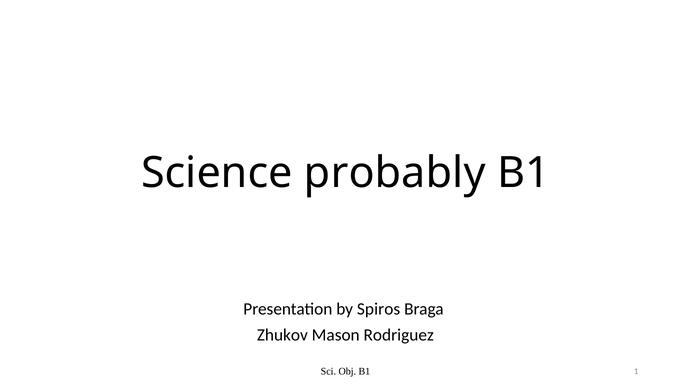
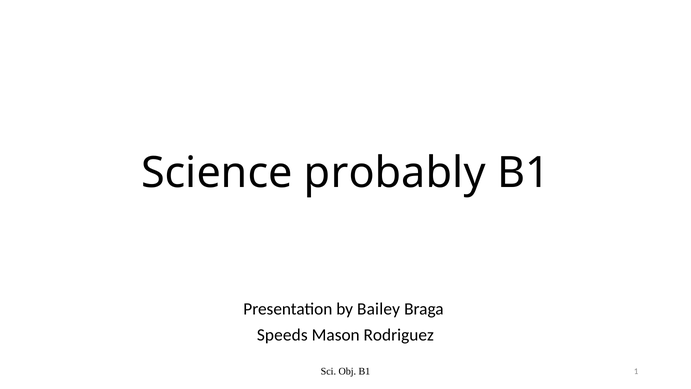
Spiros: Spiros -> Bailey (379, 309)
Zhukov: Zhukov -> Speeds (282, 335)
